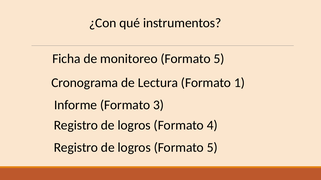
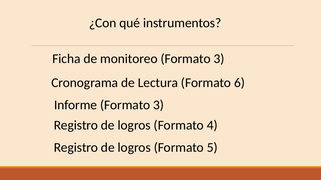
monitoreo Formato 5: 5 -> 3 (219, 59)
1: 1 -> 6 (239, 83)
